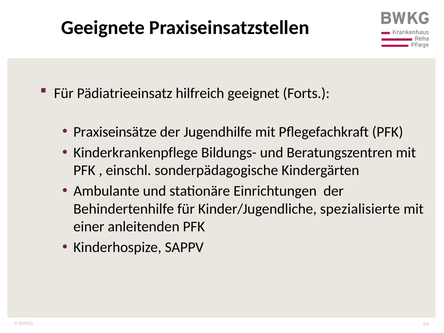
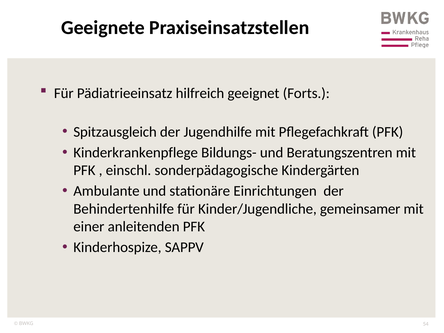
Praxiseinsätze: Praxiseinsätze -> Spitzausgleich (115, 132)
spezialisierte: spezialisierte -> gemeinsamer (360, 209)
